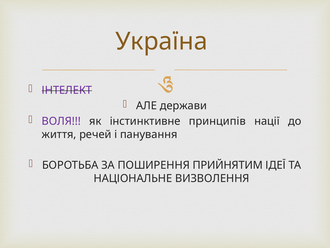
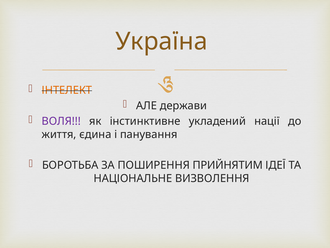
ІНТЕЛЕКТ colour: purple -> orange (67, 90)
принципів: принципів -> укладений (217, 121)
речей: речей -> єдина (95, 134)
